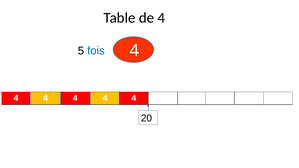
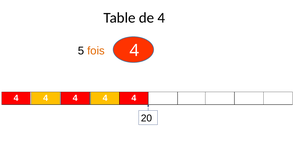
fois colour: blue -> orange (96, 51)
